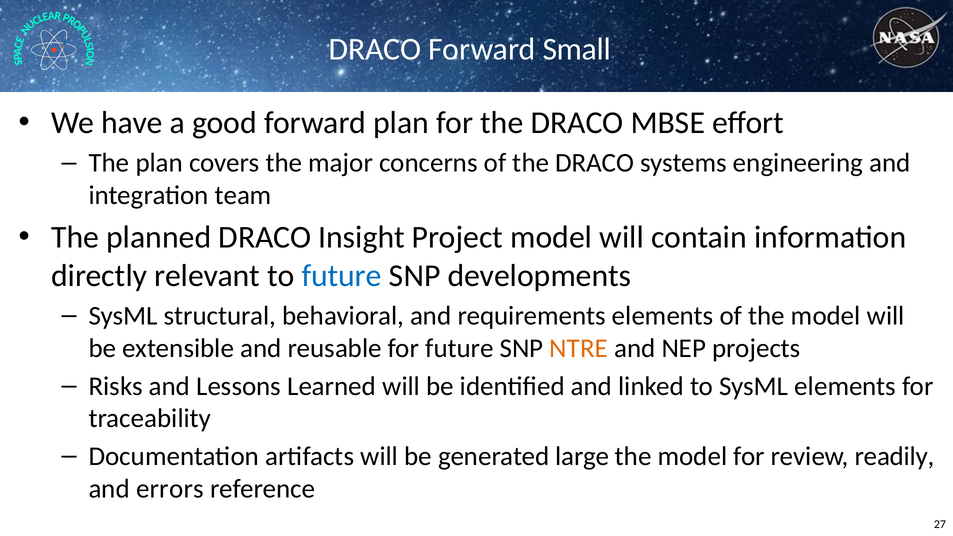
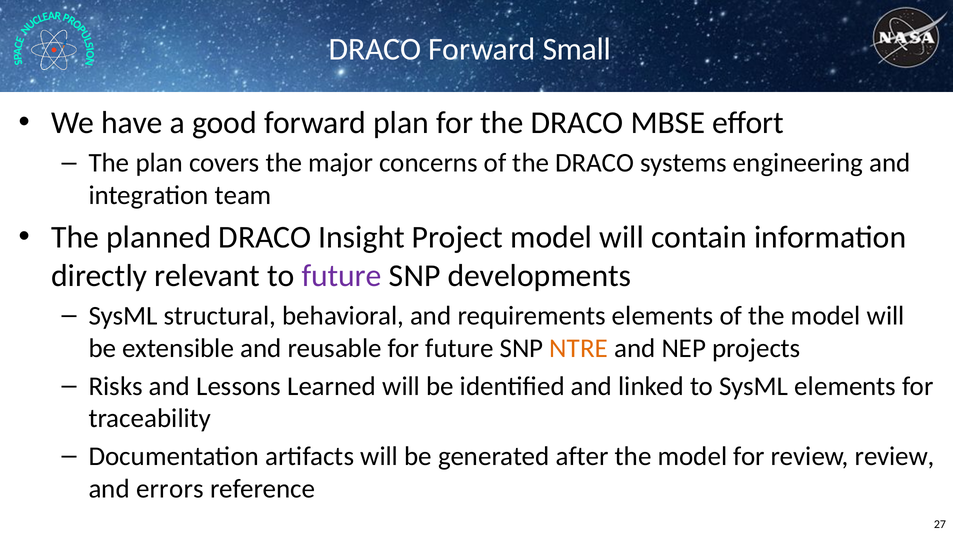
future colour: blue -> purple (342, 276)
large: large -> after (582, 456)
review readily: readily -> review (895, 456)
